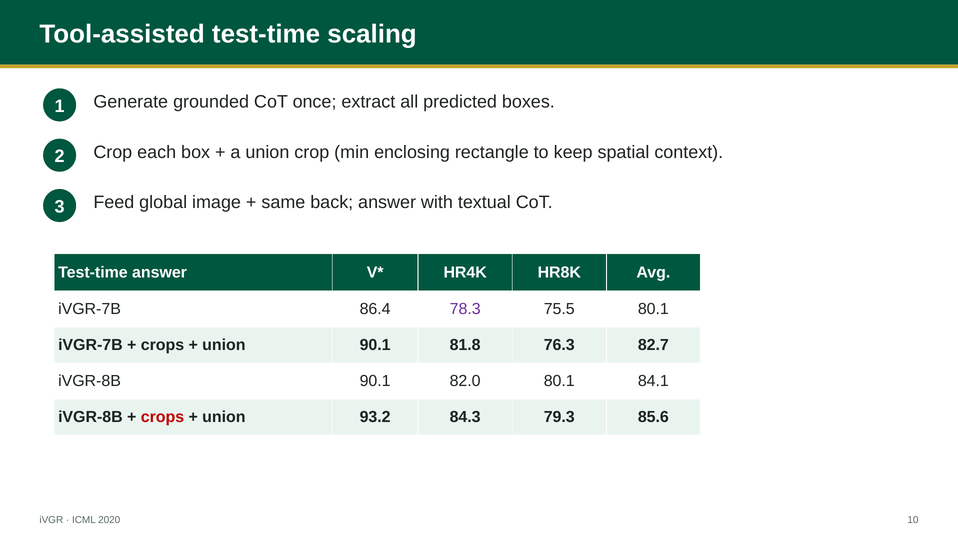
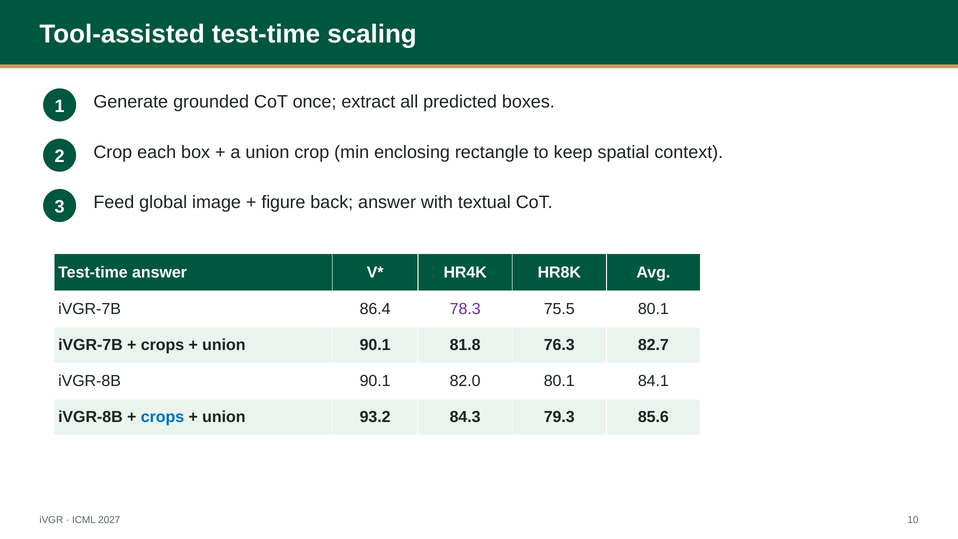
same: same -> figure (283, 202)
crops colour: red -> blue (162, 417)
2020: 2020 -> 2027 (109, 520)
